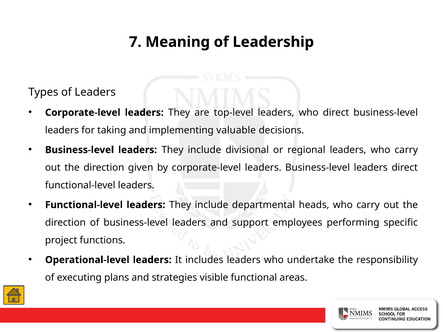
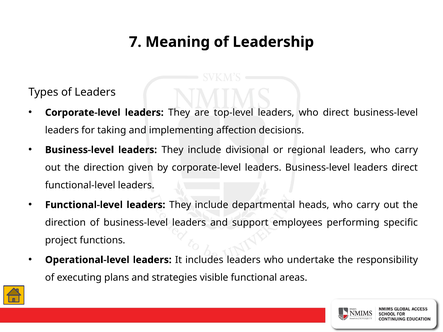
valuable: valuable -> affection (236, 130)
